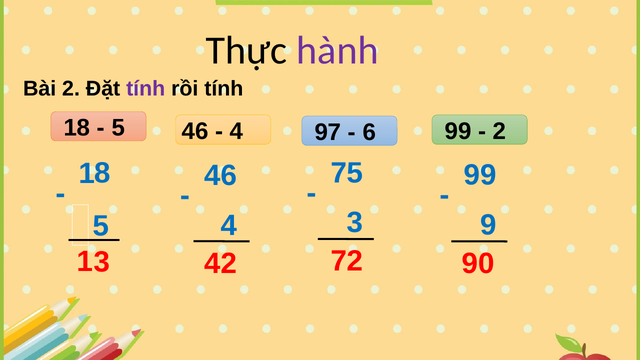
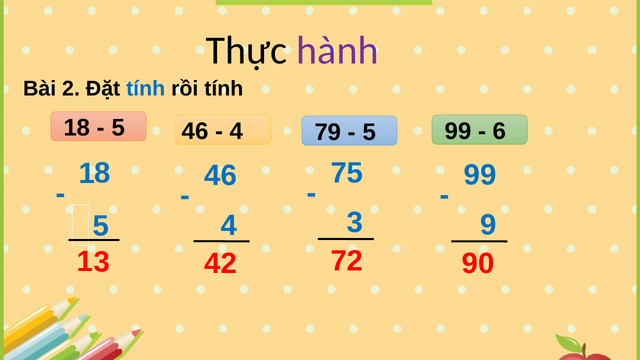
tính colour: purple -> blue (146, 89)
97: 97 -> 79 (328, 132)
6: 6 -> 5 (369, 132)
2: 2 -> 6 (499, 131)
